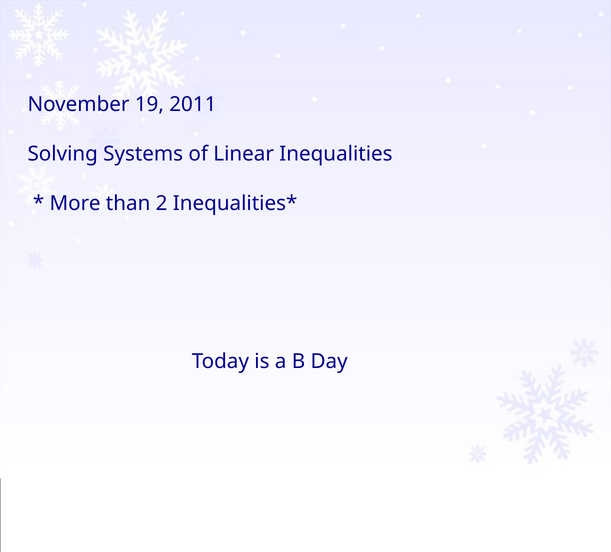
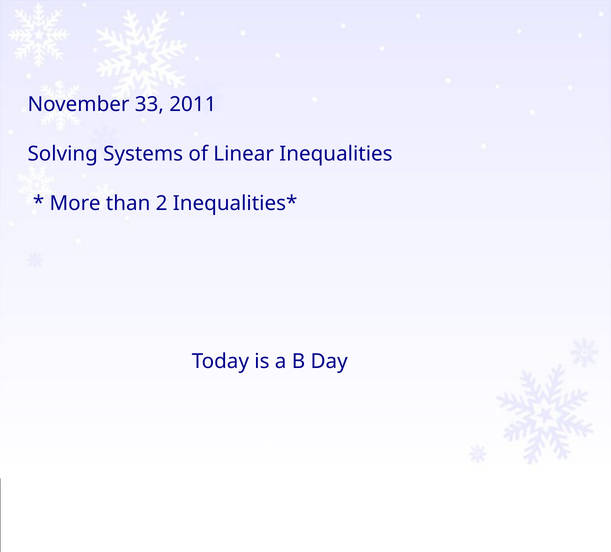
19: 19 -> 33 (149, 104)
